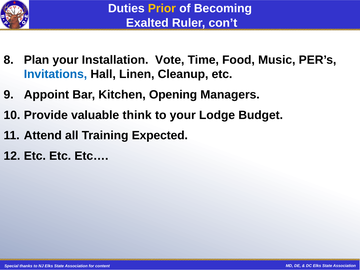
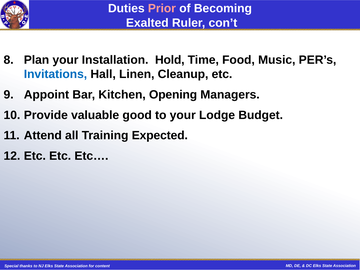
Prior colour: yellow -> pink (162, 8)
Vote: Vote -> Hold (170, 60)
think: think -> good (137, 115)
